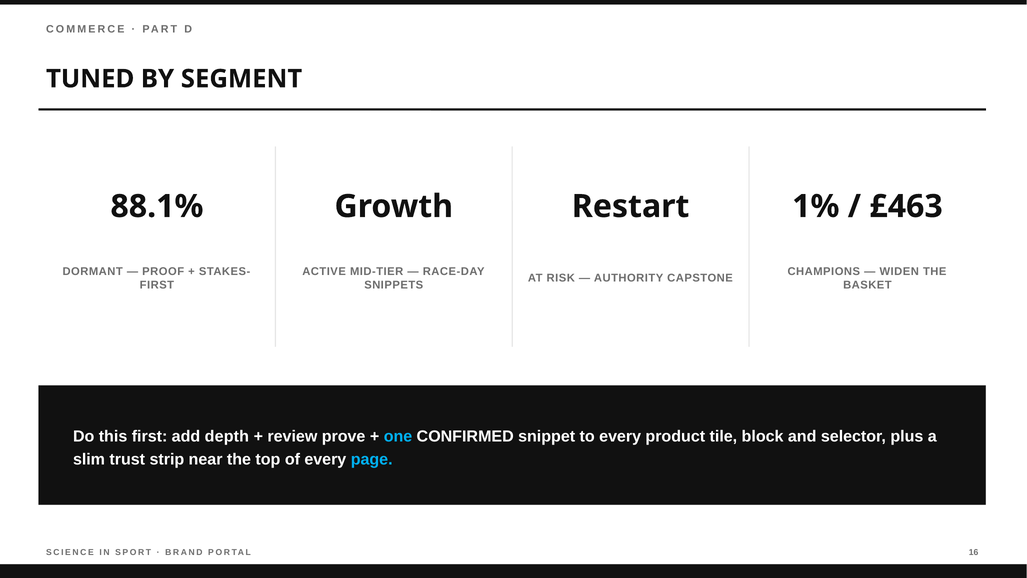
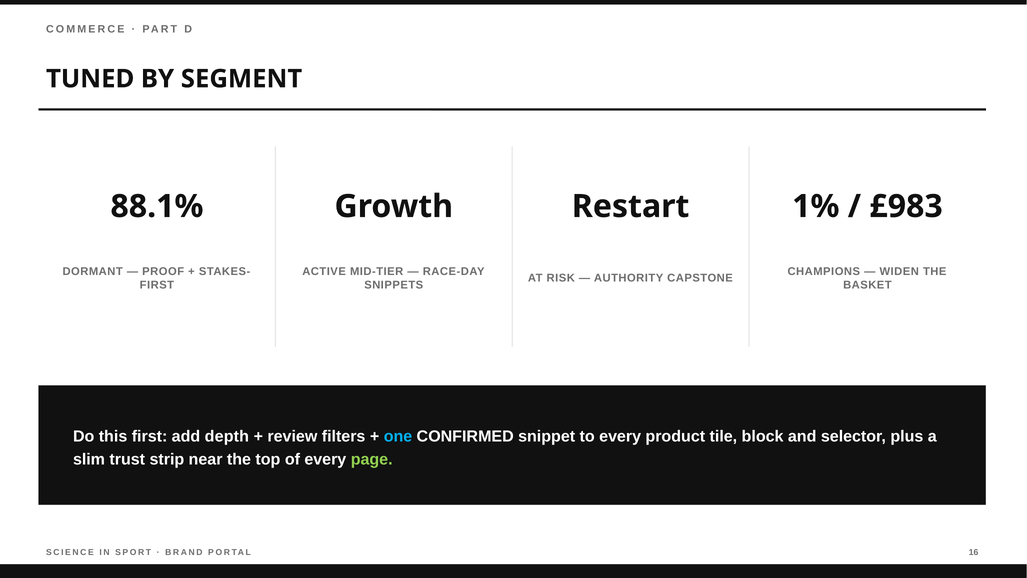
£463: £463 -> £983 (906, 206)
prove: prove -> filters (344, 436)
page colour: light blue -> light green (372, 459)
